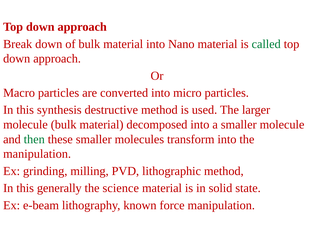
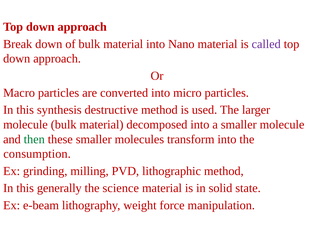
called colour: green -> purple (266, 44)
manipulation: manipulation -> consumption (37, 154)
known: known -> weight (140, 205)
